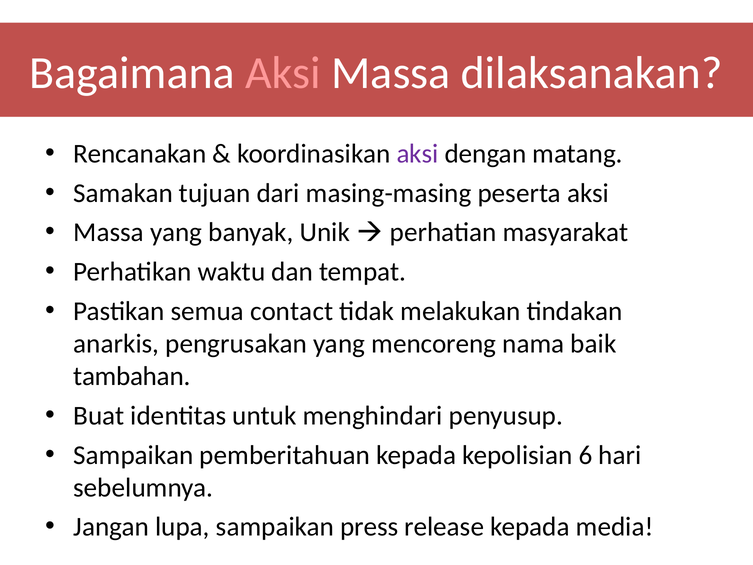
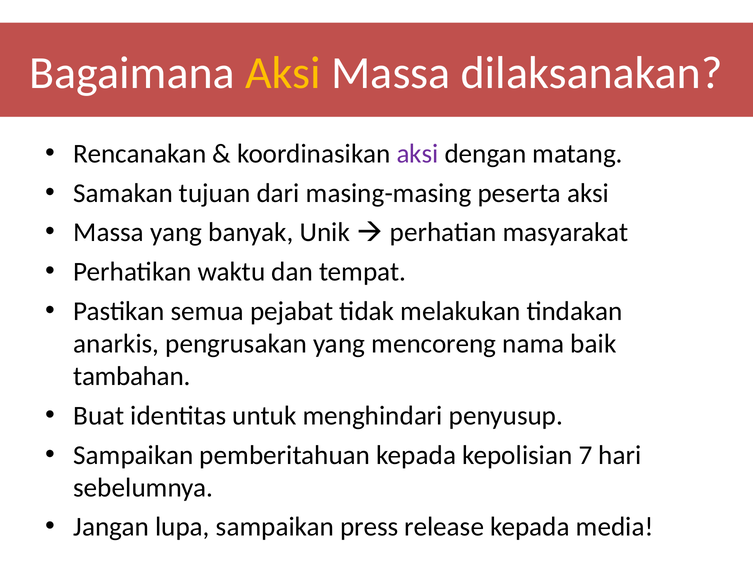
Aksi colour: pink -> yellow (283, 73)
contact: contact -> pejabat (292, 311)
6: 6 -> 7 (585, 455)
